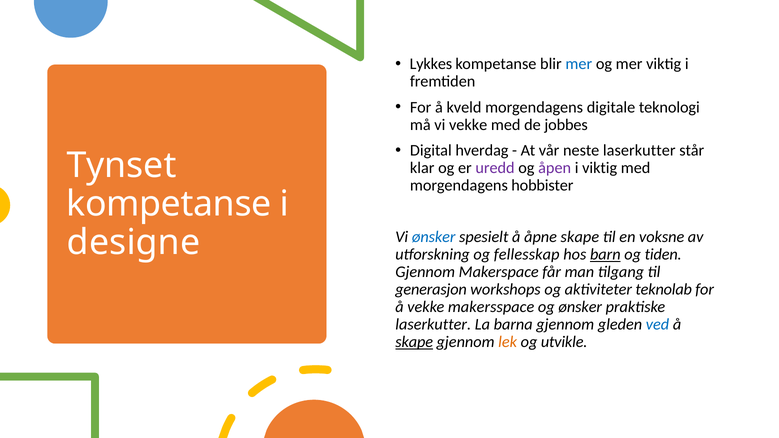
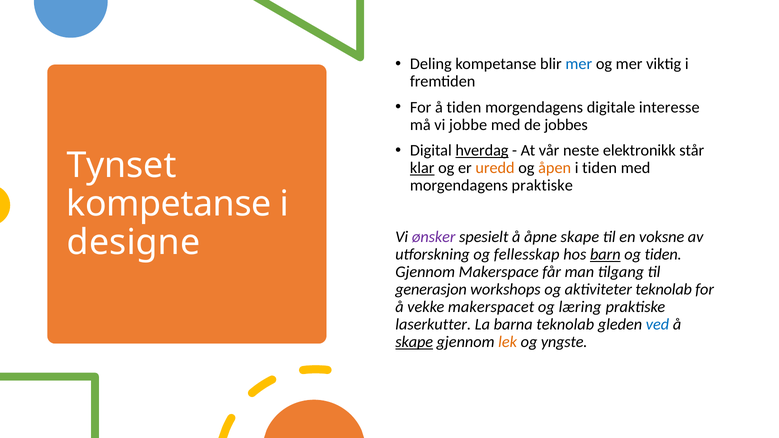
Lykkes: Lykkes -> Deling (431, 64)
å kveld: kveld -> tiden (464, 107)
teknologi: teknologi -> interesse (669, 107)
vi vekke: vekke -> jobbe (468, 125)
hverdag underline: none -> present (482, 151)
neste laserkutter: laserkutter -> elektronikk (639, 151)
klar underline: none -> present (422, 168)
uredd colour: purple -> orange (495, 168)
åpen colour: purple -> orange (555, 168)
i viktig: viktig -> tiden (600, 168)
morgendagens hobbister: hobbister -> praktiske (542, 186)
ønsker colour: blue -> purple (434, 237)
makersspace: makersspace -> makerspacet (491, 307)
og ønsker: ønsker -> læring (580, 307)
barna gjennom: gjennom -> teknolab (565, 325)
utvikle: utvikle -> yngste (564, 342)
